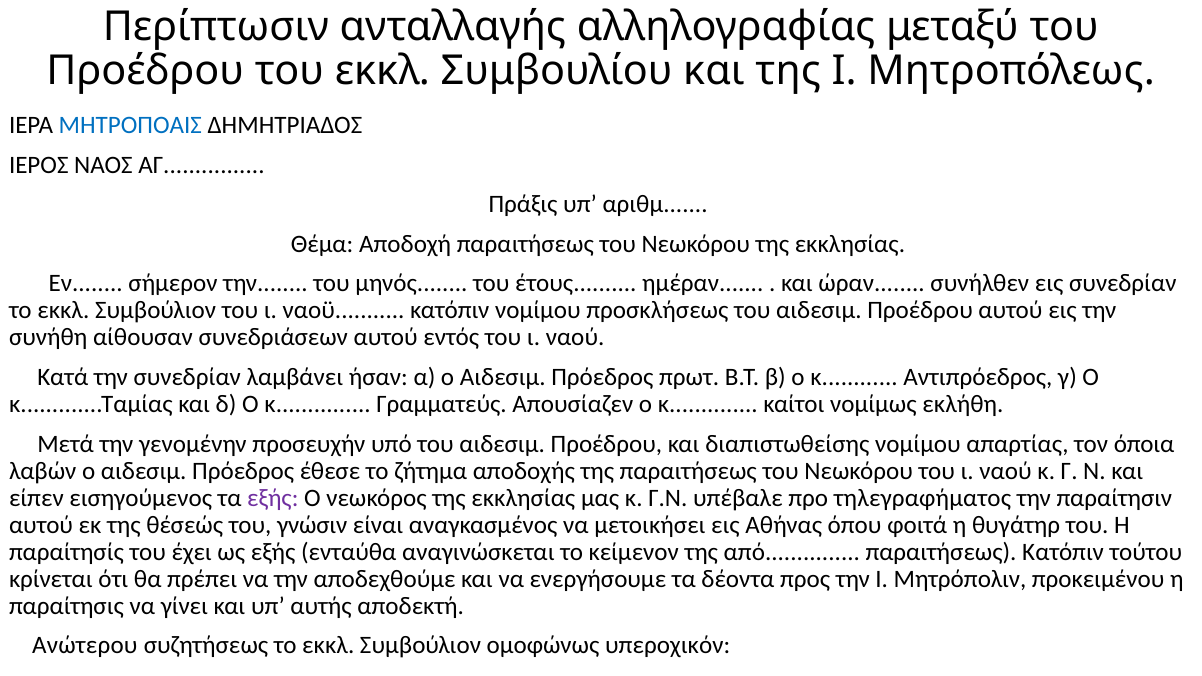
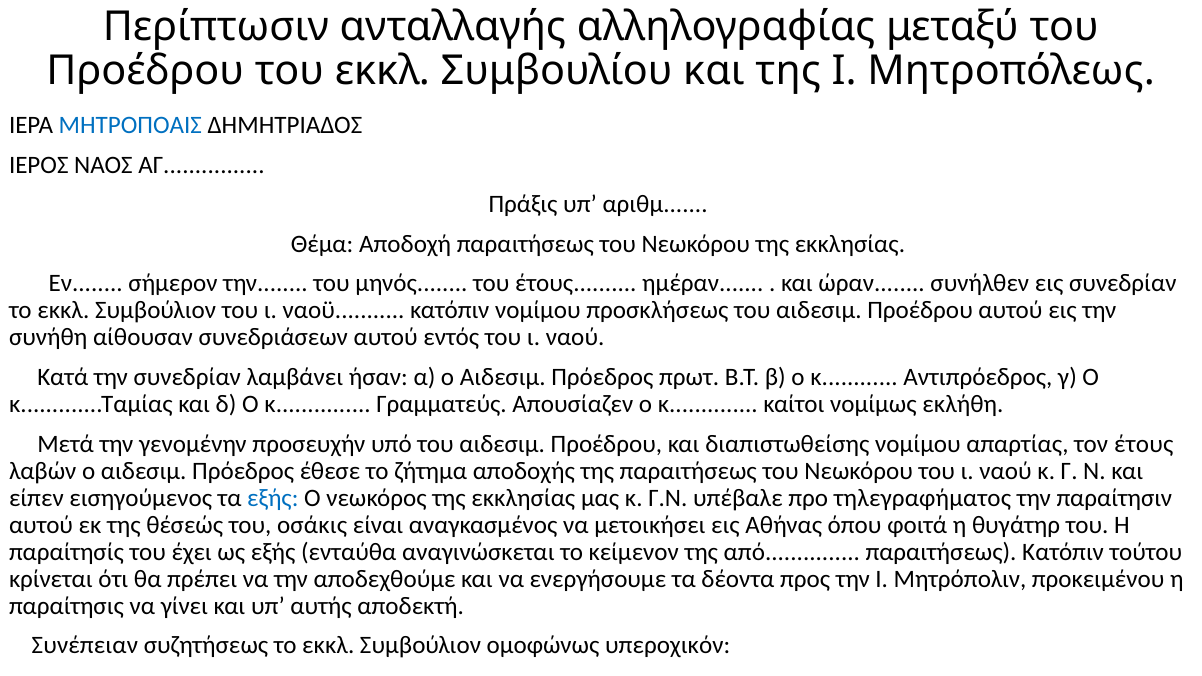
τον όποια: όποια -> έτους (1144, 444)
εξής colour: purple -> blue (273, 498)
γνώσιν: γνώσιν -> οσάκις (312, 525)
Ανώτερου: Ανώτερου -> Συνέπειαν (85, 646)
